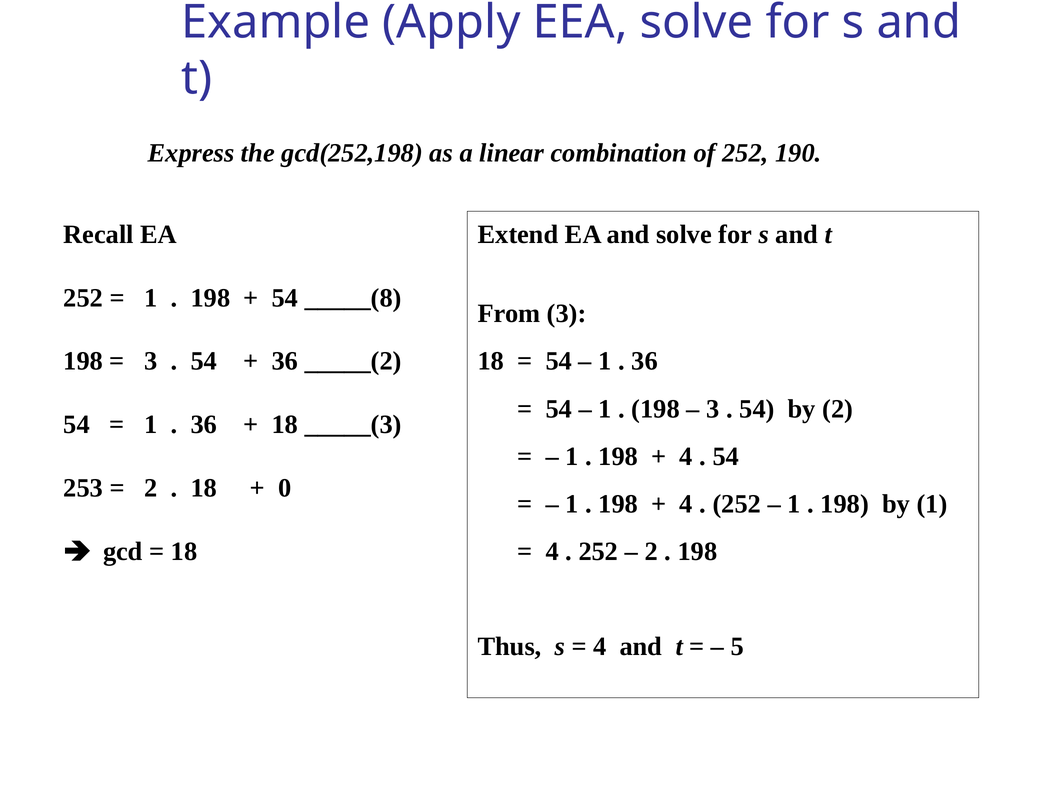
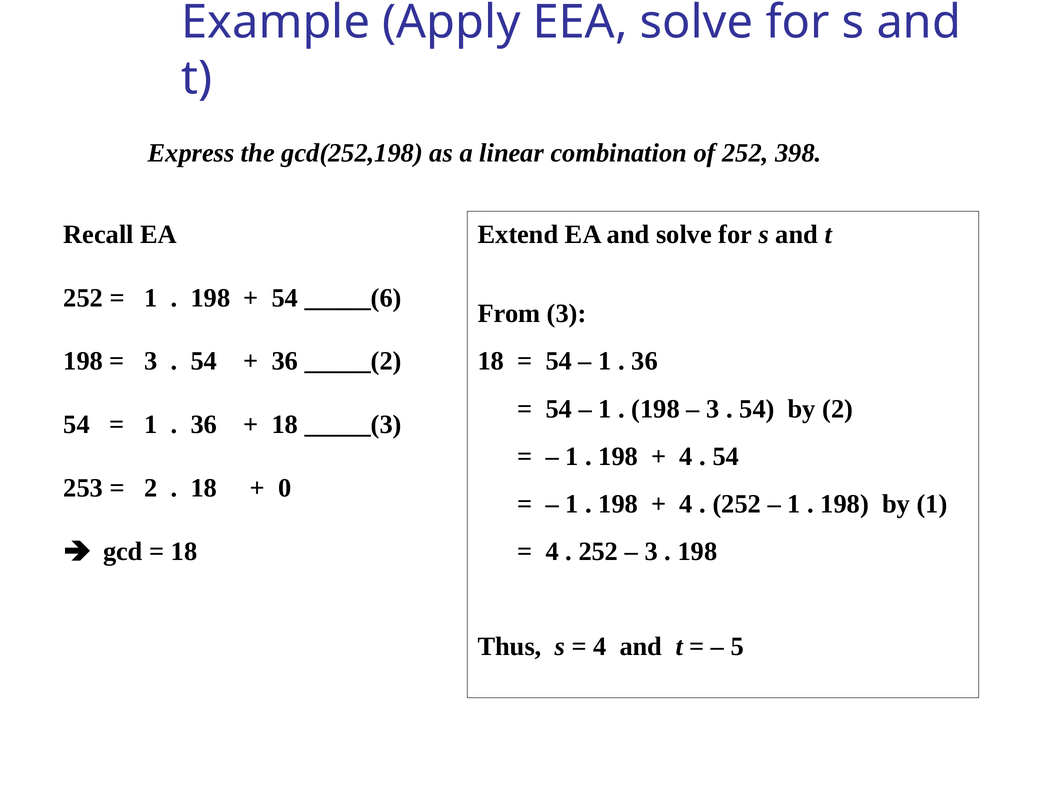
190: 190 -> 398 (798, 153)
_____(8: _____(8 -> _____(6 (353, 298)
2: 2 -> 3 (651, 552)
